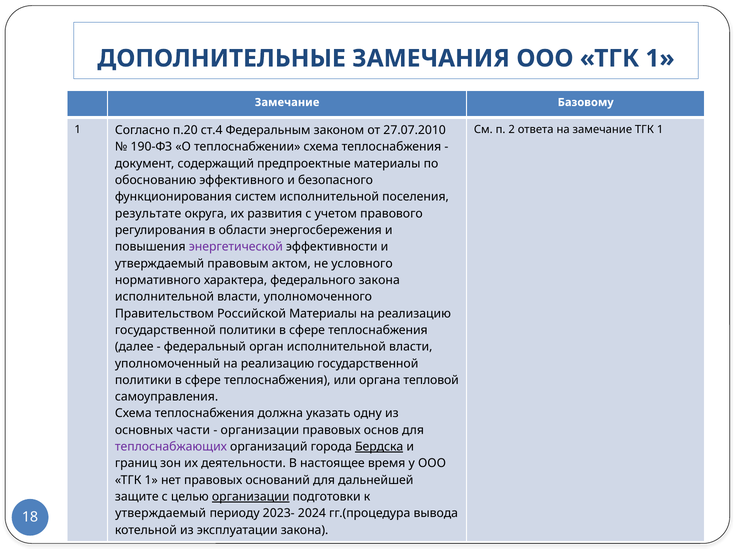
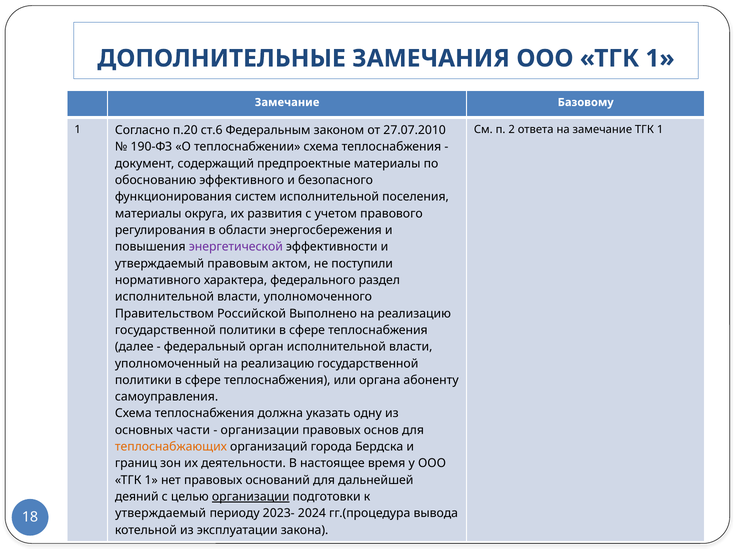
ст.4: ст.4 -> ст.6 (212, 130)
результате: результате -> материалы (148, 214)
условного: условного -> поступили (362, 264)
федерального закона: закона -> раздел (379, 280)
Российской Материалы: Материалы -> Выполнено (323, 314)
тепловой: тепловой -> абоненту (431, 380)
теплоснабжающих colour: purple -> orange (171, 447)
Бердска underline: present -> none (379, 447)
защите: защите -> деяний (137, 497)
